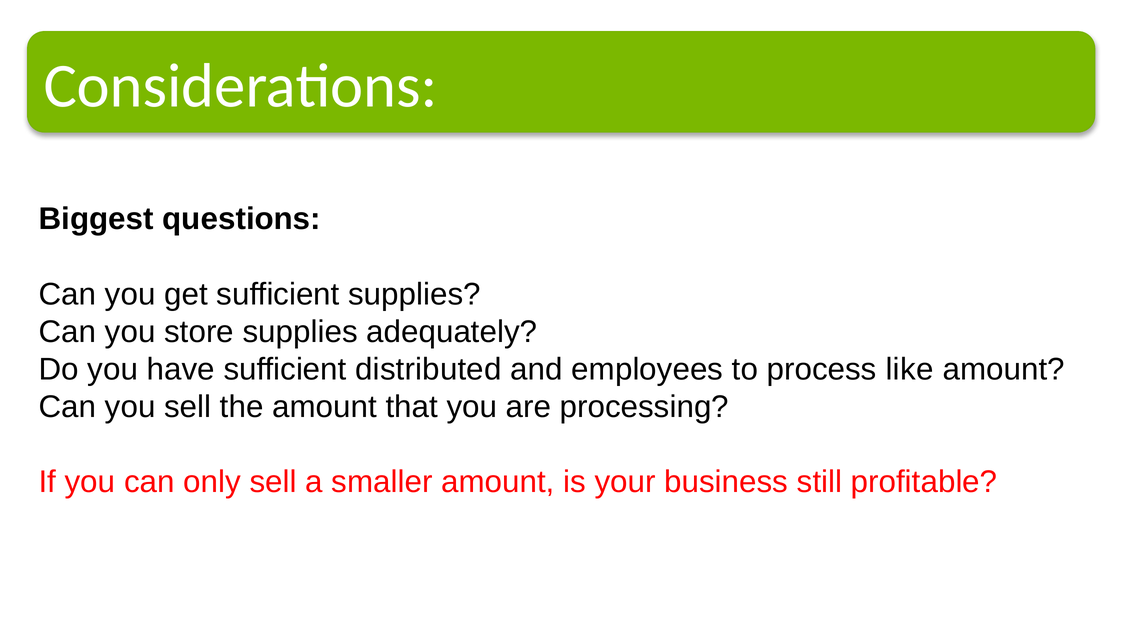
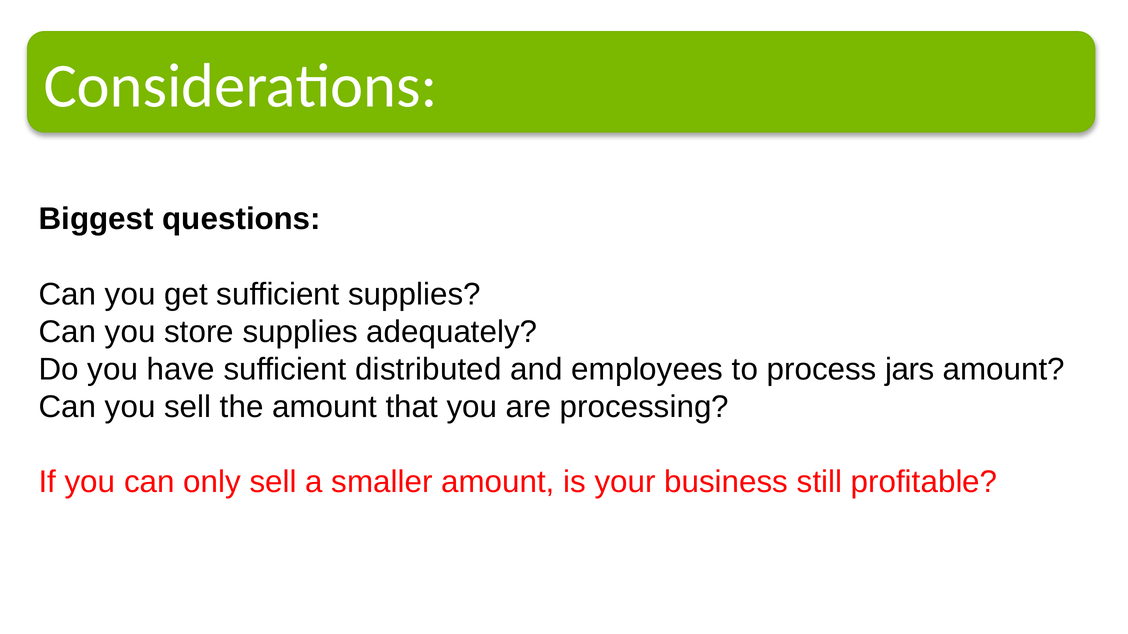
like: like -> jars (910, 370)
